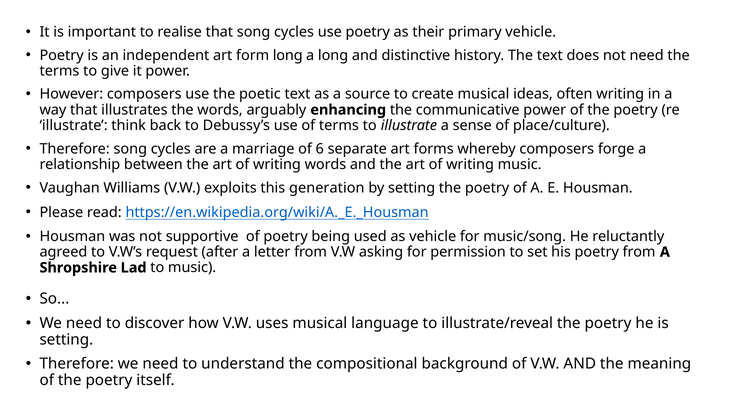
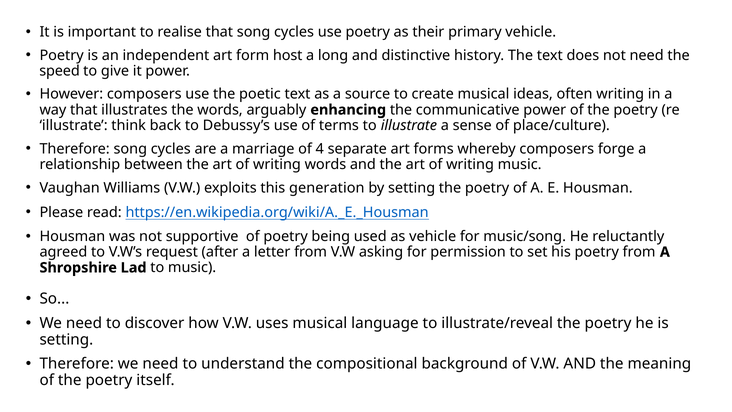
form long: long -> host (288, 55)
terms: terms -> speed (60, 71)
6: 6 -> 4 (320, 149)
